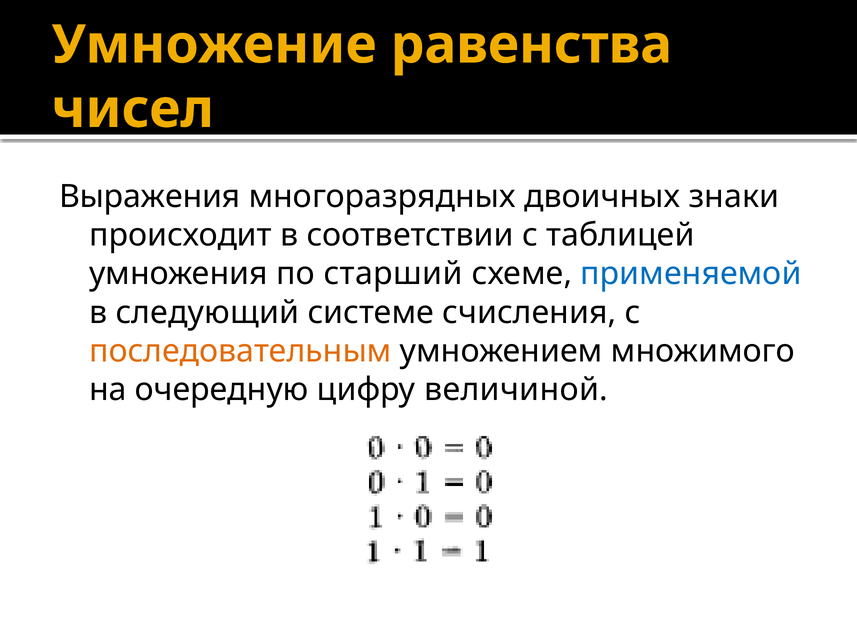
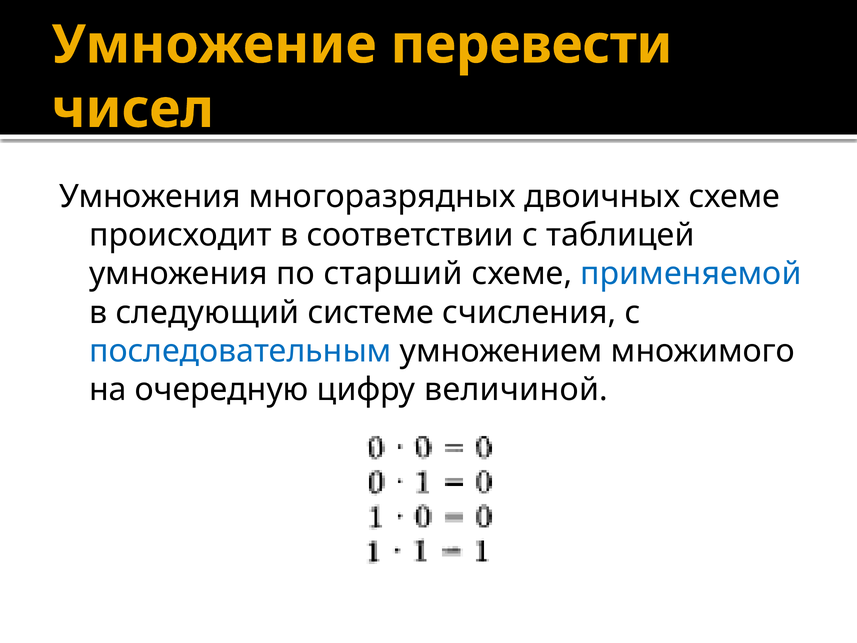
равенства: равенства -> перевести (531, 45)
Выражения: Выражения -> Умножения (150, 196)
двоичных знаки: знаки -> схеме (734, 196)
последовательным colour: orange -> blue (240, 351)
